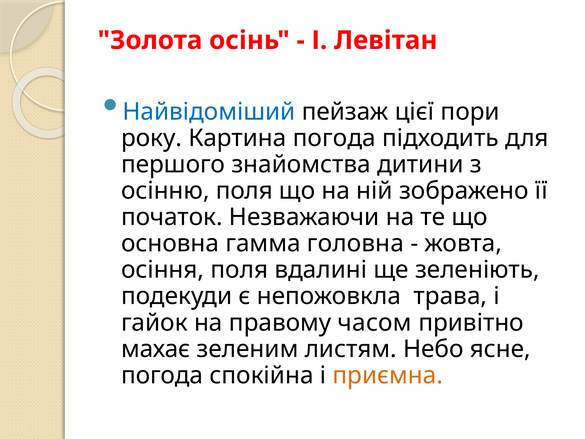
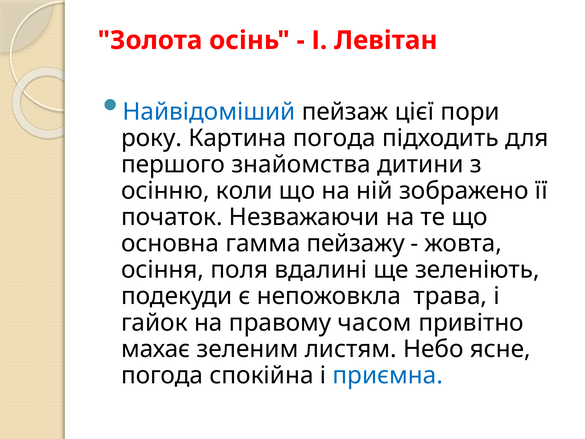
осінню поля: поля -> коли (244, 191)
головна: головна -> пейзажу (356, 243)
приємна colour: orange -> blue (388, 375)
